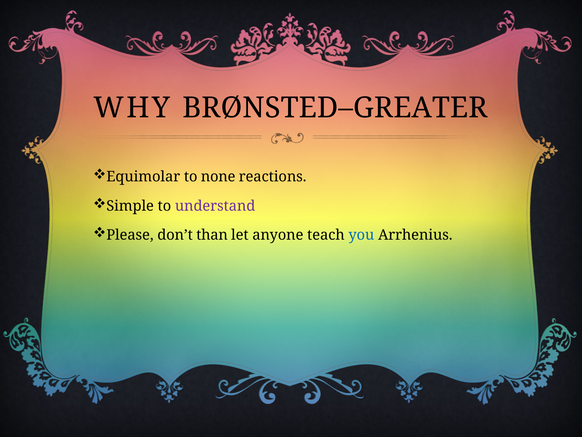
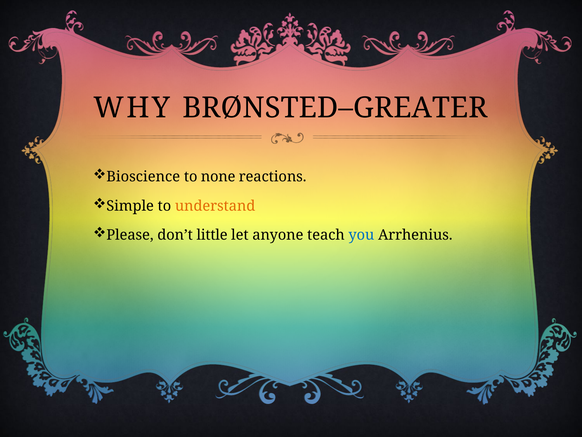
Equimolar: Equimolar -> Bioscience (143, 177)
understand colour: purple -> orange (215, 206)
than: than -> little (212, 235)
